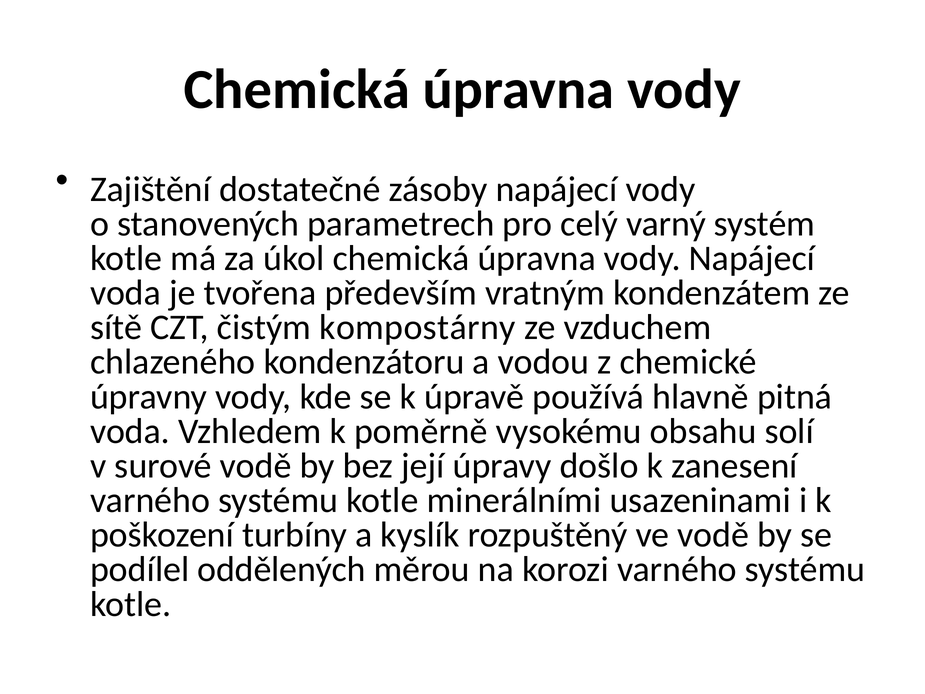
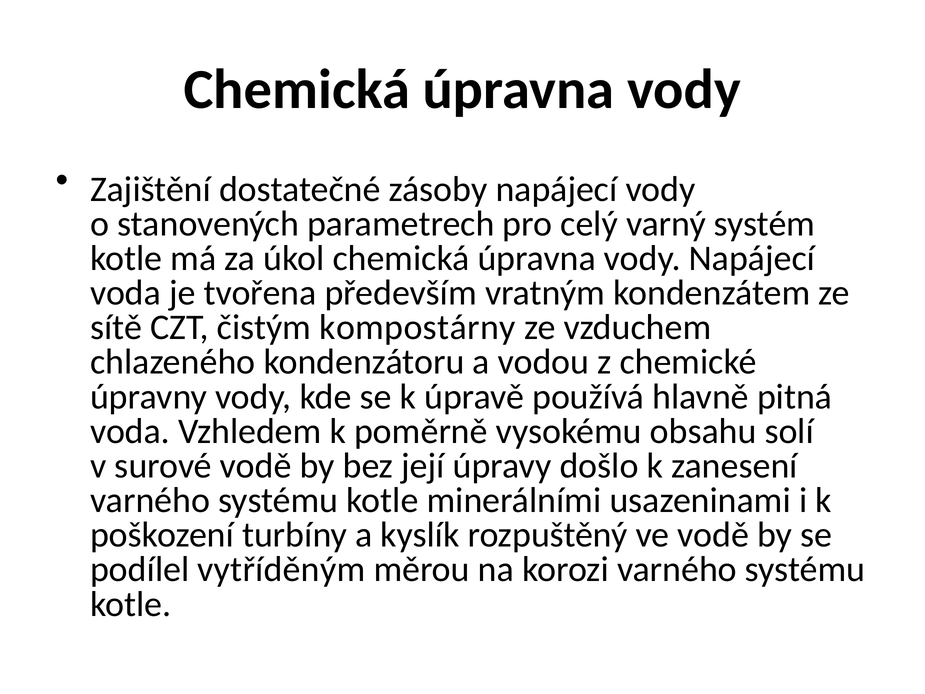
oddělených: oddělených -> vytříděným (281, 569)
